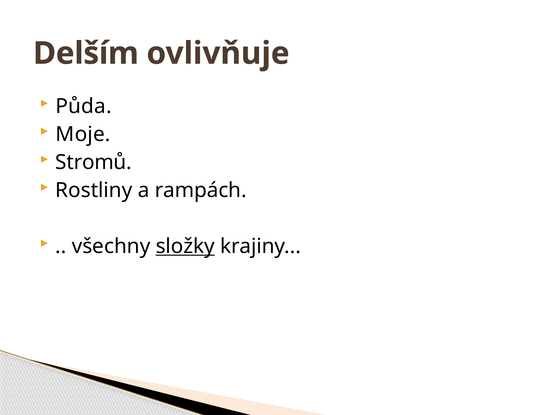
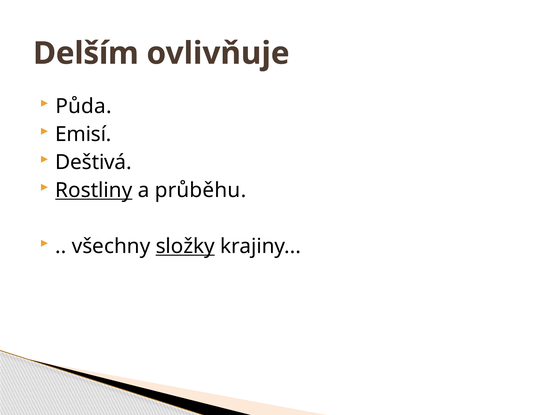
Moje: Moje -> Emisí (83, 134)
Stromů: Stromů -> Deštivá (93, 162)
Rostliny underline: none -> present (94, 190)
rampách: rampách -> průběhu (201, 190)
